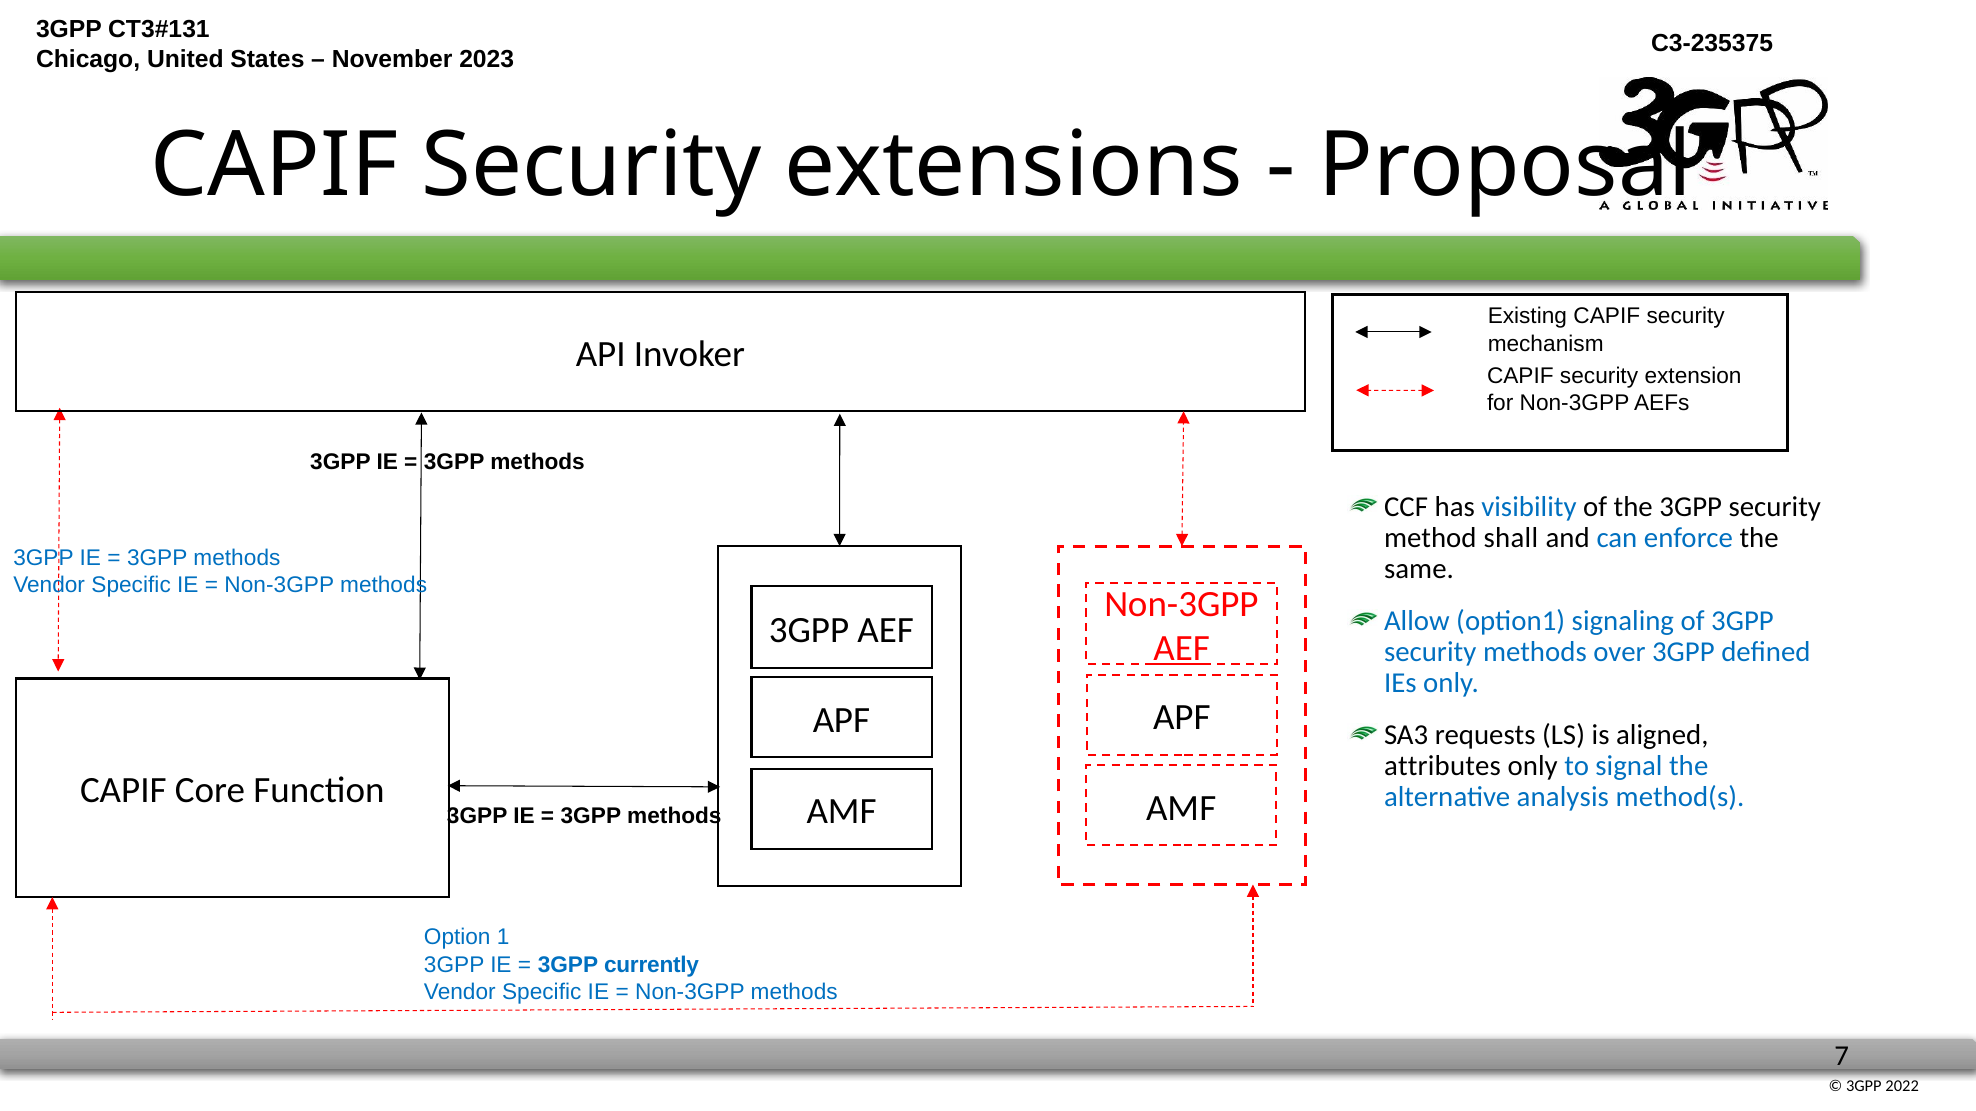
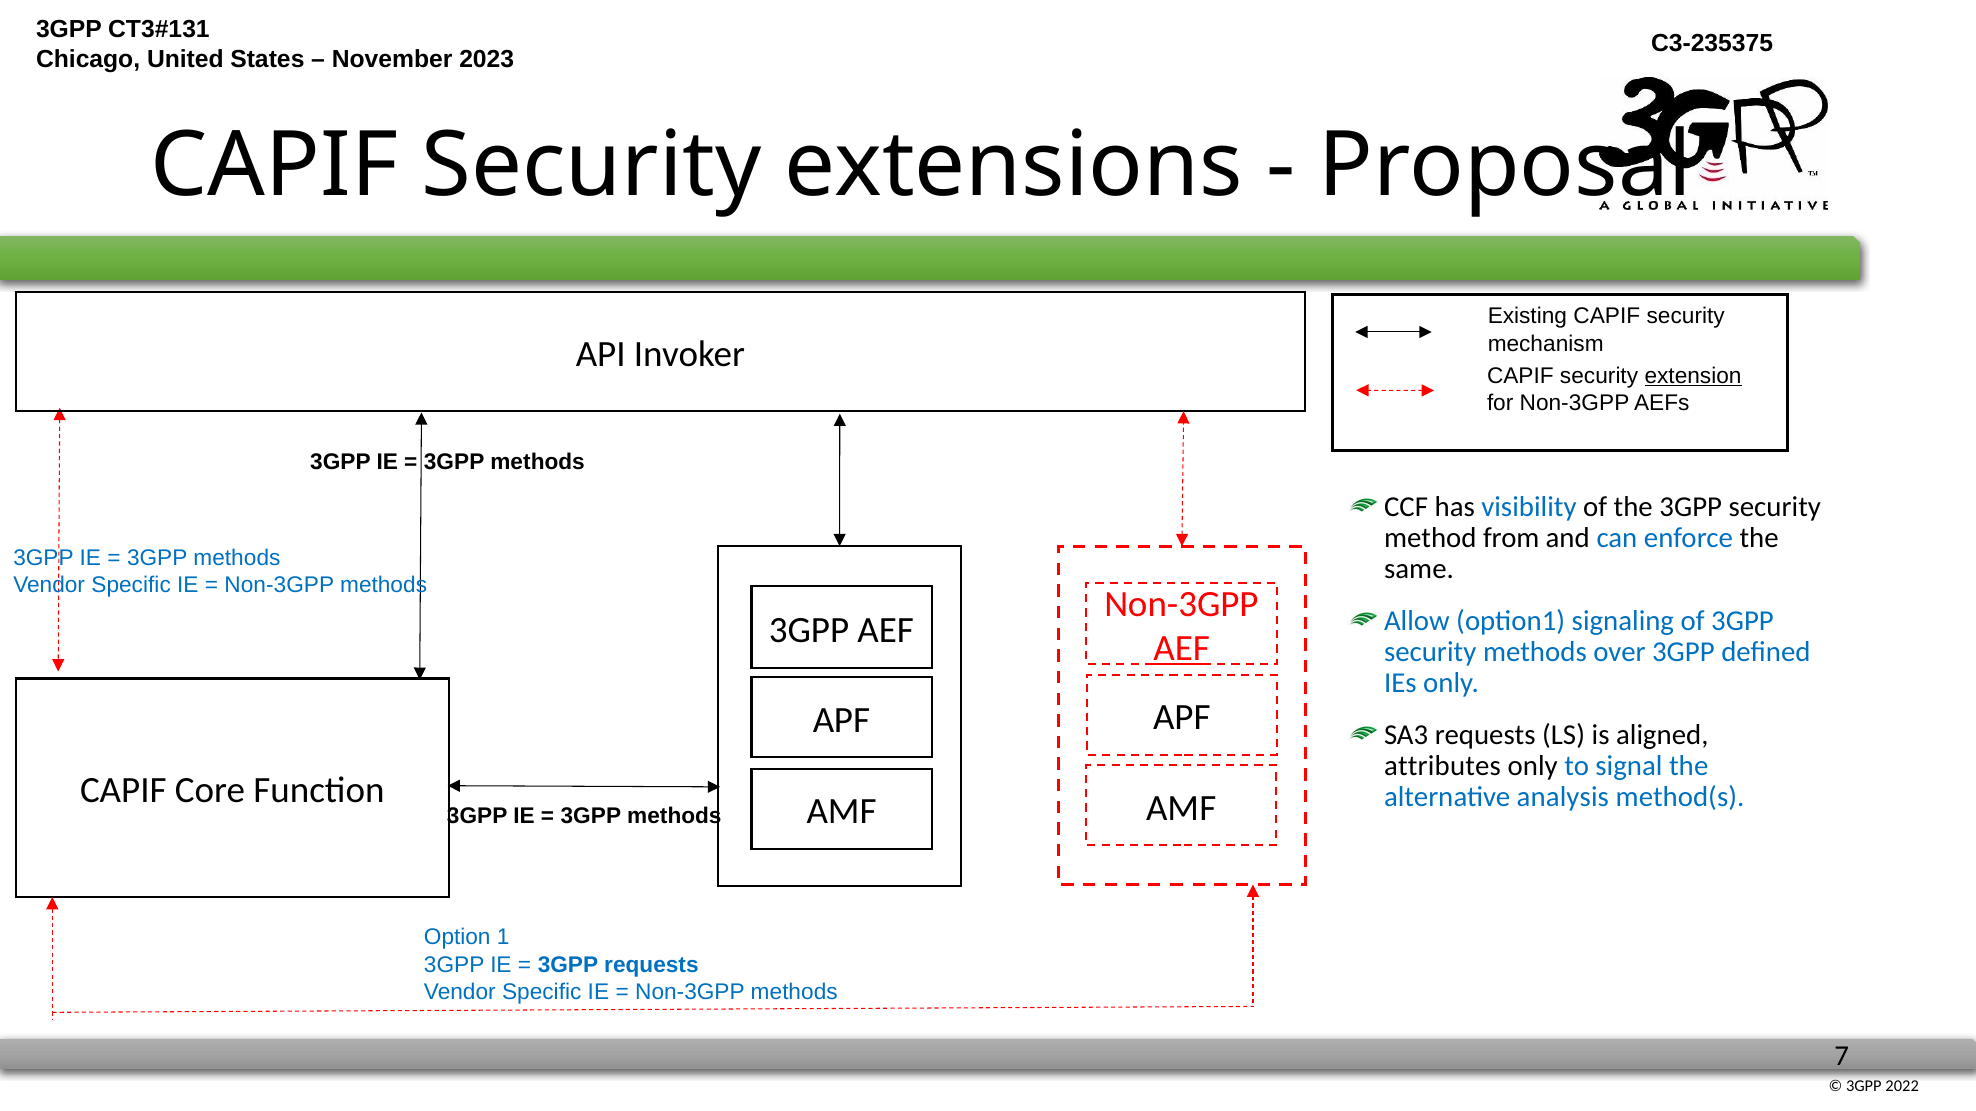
extension underline: none -> present (1693, 376)
shall: shall -> from (1511, 538)
3GPP currently: currently -> requests (651, 965)
